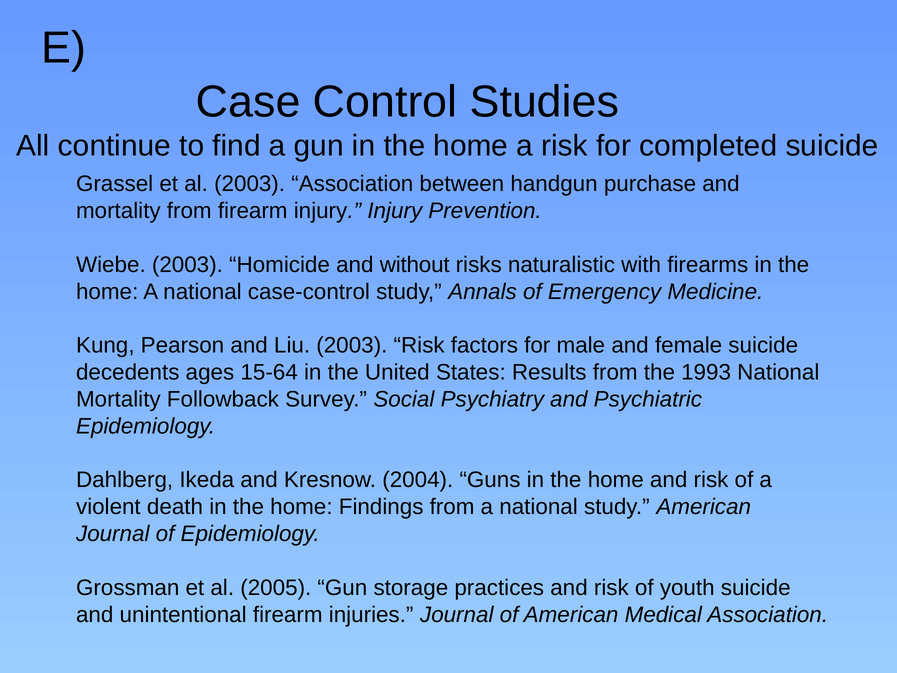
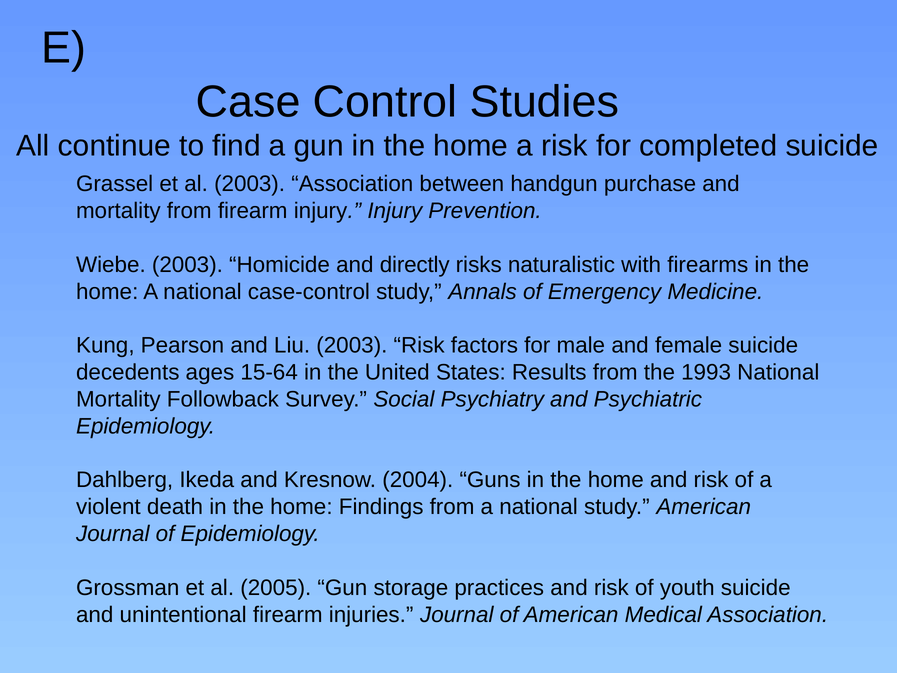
without: without -> directly (415, 265)
